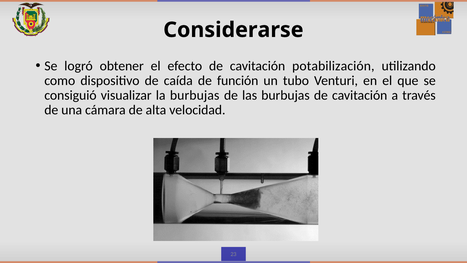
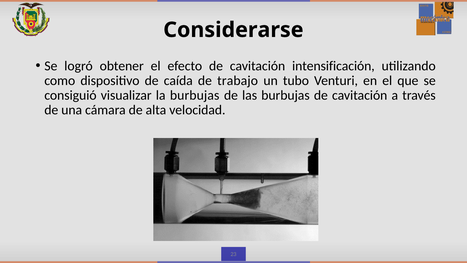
potabilización: potabilización -> intensificación (333, 66)
función: función -> trabajo (238, 81)
